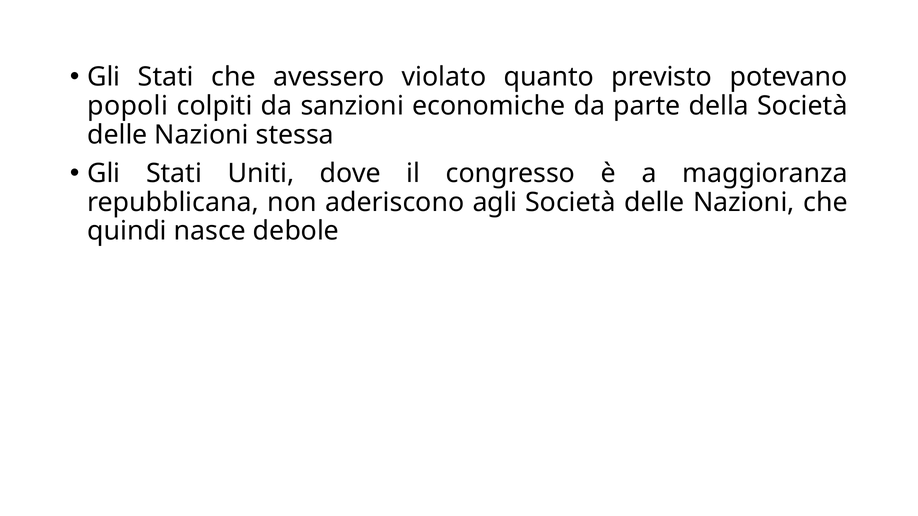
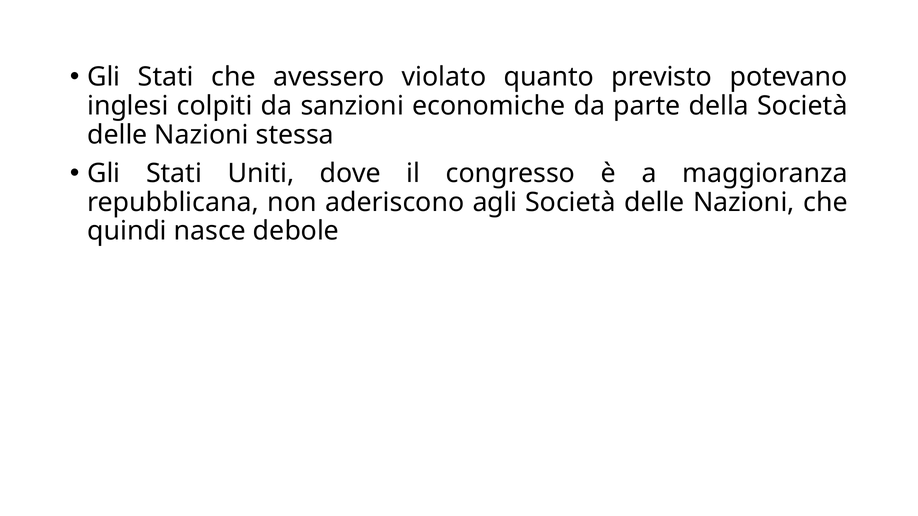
popoli: popoli -> inglesi (128, 106)
